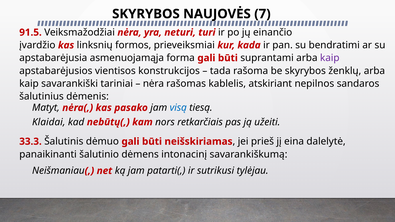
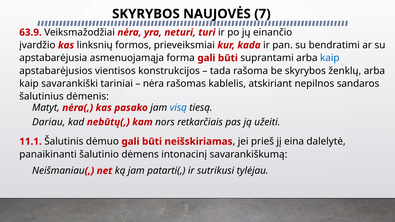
91.5: 91.5 -> 63.9 (31, 32)
kaip colour: purple -> blue (330, 58)
Klaidai: Klaidai -> Dariau (49, 122)
33.3: 33.3 -> 11.1 (31, 142)
